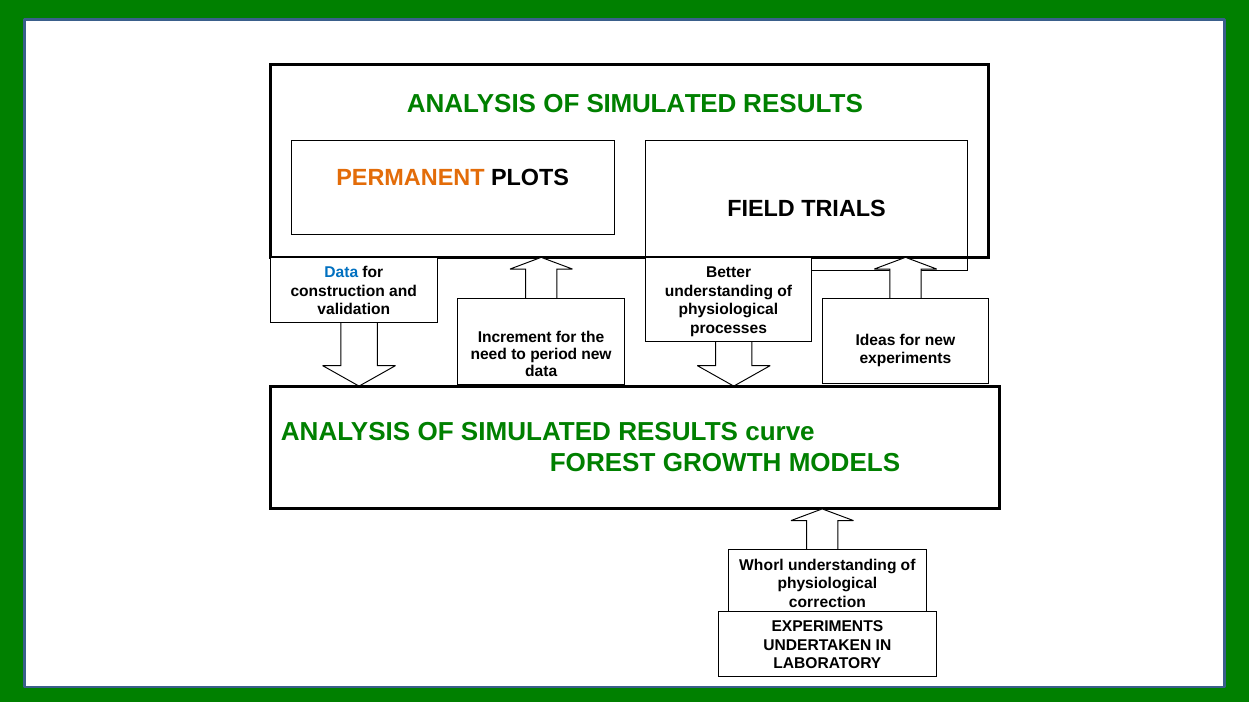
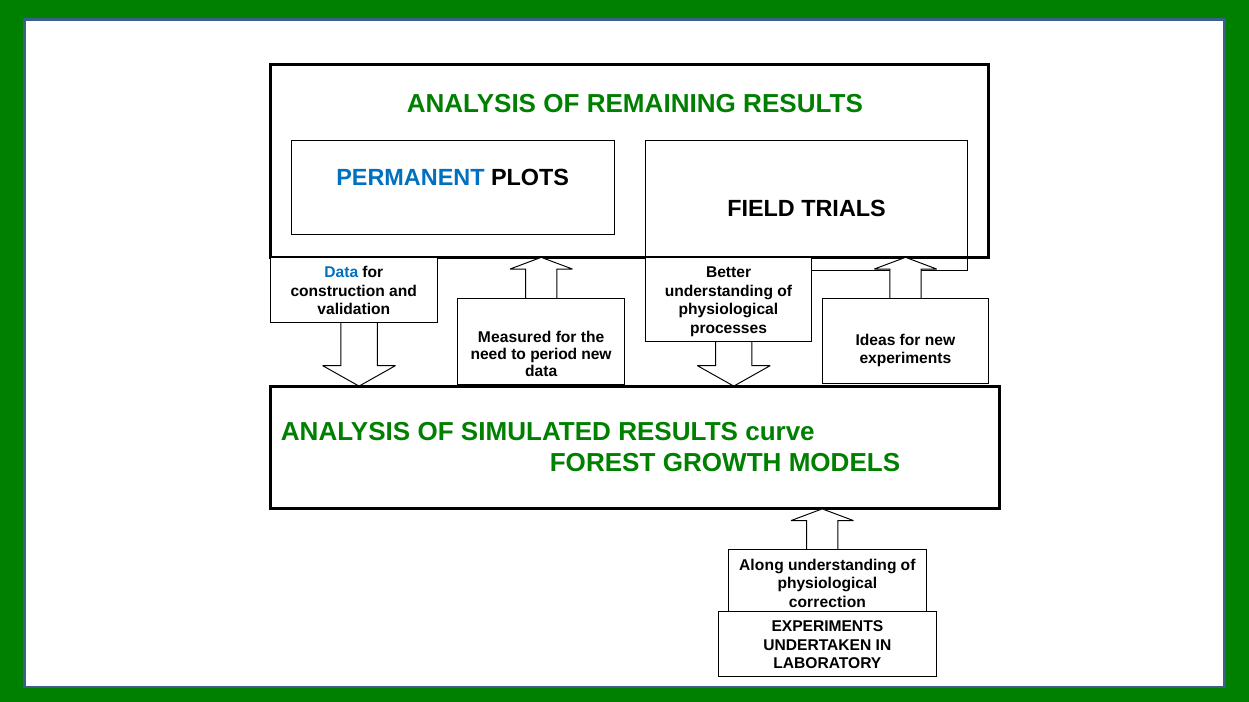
SIMULATED: SIMULATED -> REMAINING (661, 104)
PERMANENT colour: orange -> blue (410, 178)
Increment: Increment -> Measured (515, 338)
Whorl: Whorl -> Along (761, 565)
